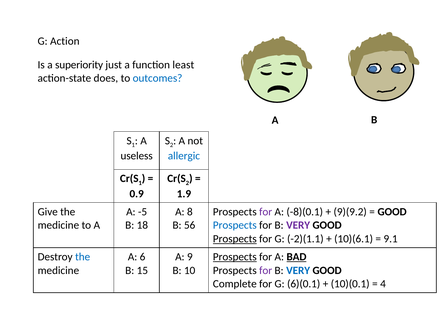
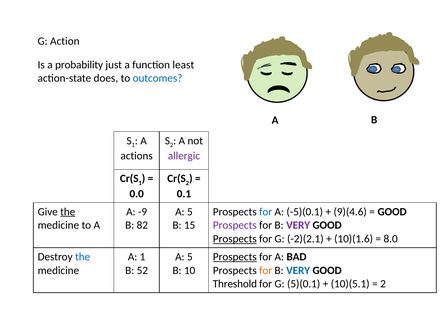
superiority: superiority -> probability (79, 65)
useless: useless -> actions (137, 156)
allergic colour: blue -> purple (184, 156)
0.9: 0.9 -> 0.0 (137, 194)
1.9: 1.9 -> 0.1 (184, 194)
the underline: none -> present (68, 212)
-5: -5 -> -9 (143, 212)
8: 8 -> 5 (190, 212)
for colour: purple -> blue (266, 212)
-8)(0.1: -8)(0.1 -> -5)(0.1 (305, 212)
9)(9.2: 9)(9.2 -> 9)(4.6 (350, 212)
18: 18 -> 82 (142, 226)
56: 56 -> 15 (190, 226)
Prospects colour: blue -> purple (235, 226)
-2)(1.1: -2)(1.1 -> -2)(2.1 (305, 239)
10)(6.1: 10)(6.1 -> 10)(1.6 (354, 239)
9.1: 9.1 -> 8.0 (391, 239)
A 6: 6 -> 1 (143, 257)
9: 9 -> 5 (190, 257)
BAD underline: present -> none (297, 257)
15: 15 -> 52 (142, 271)
for colour: purple -> orange (266, 271)
Complete: Complete -> Threshold (235, 285)
6)(0.1: 6)(0.1 -> 5)(0.1 (304, 285)
10)(0.1: 10)(0.1 -> 10)(5.1 (350, 285)
4: 4 -> 2 (383, 285)
